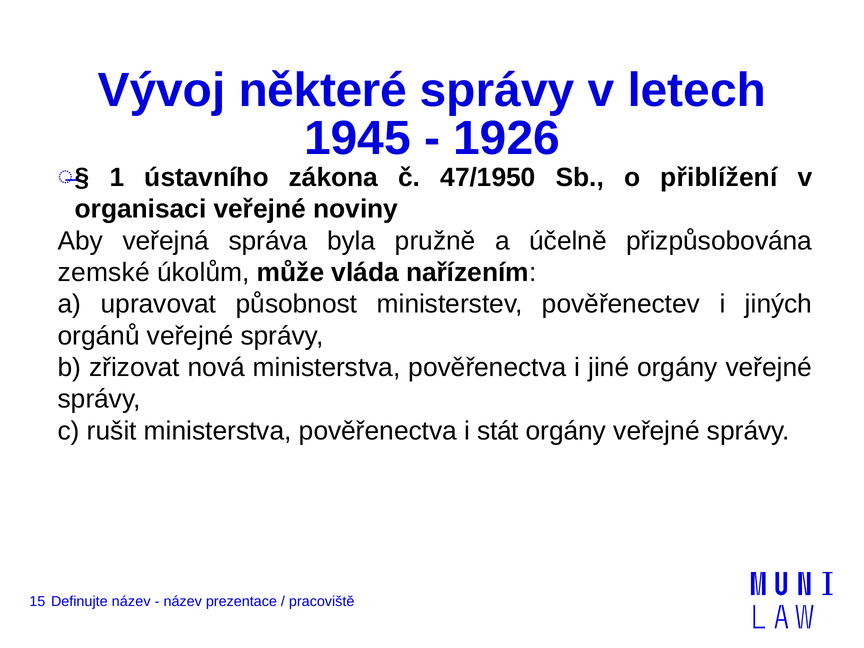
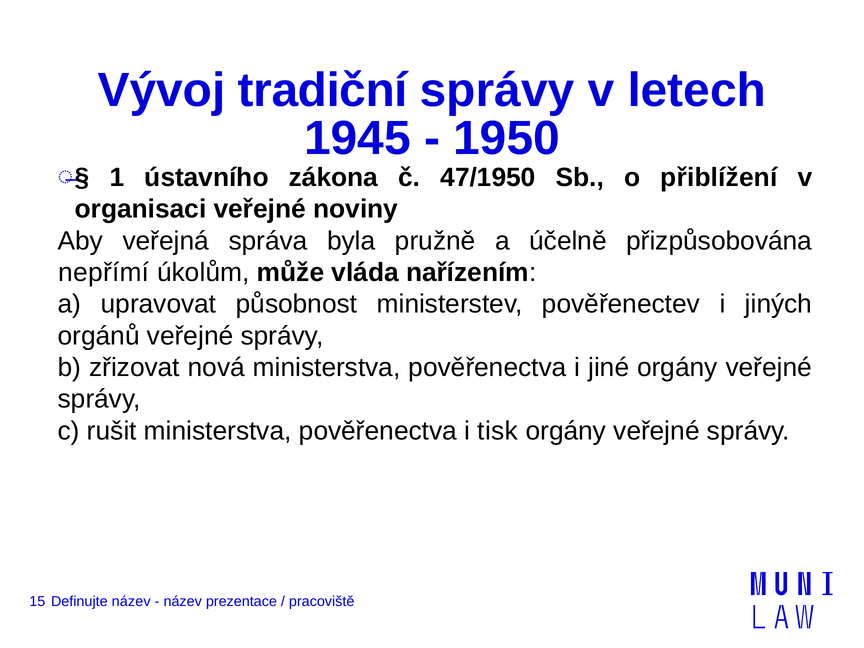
některé: některé -> tradiční (323, 91)
1926: 1926 -> 1950 (507, 139)
zemské: zemské -> nepřímí (104, 273)
stát: stát -> tisk (498, 431)
